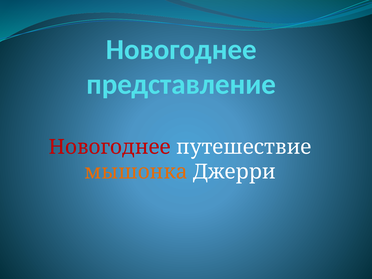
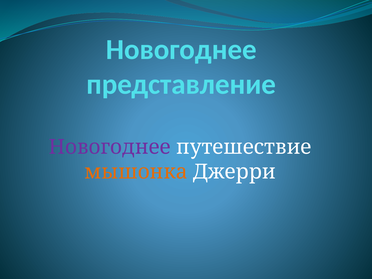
Новогоднее colour: red -> purple (110, 147)
